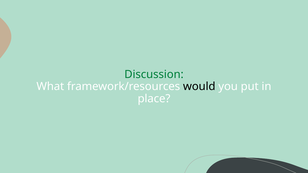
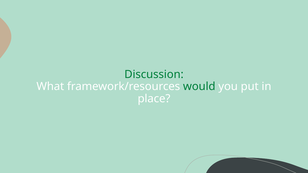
would colour: black -> green (199, 87)
